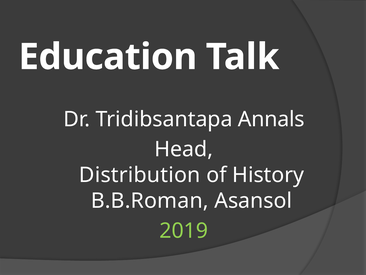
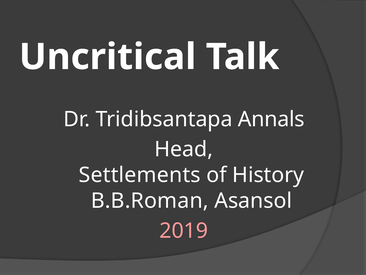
Education: Education -> Uncritical (108, 57)
Distribution: Distribution -> Settlements (140, 175)
2019 colour: light green -> pink (184, 230)
